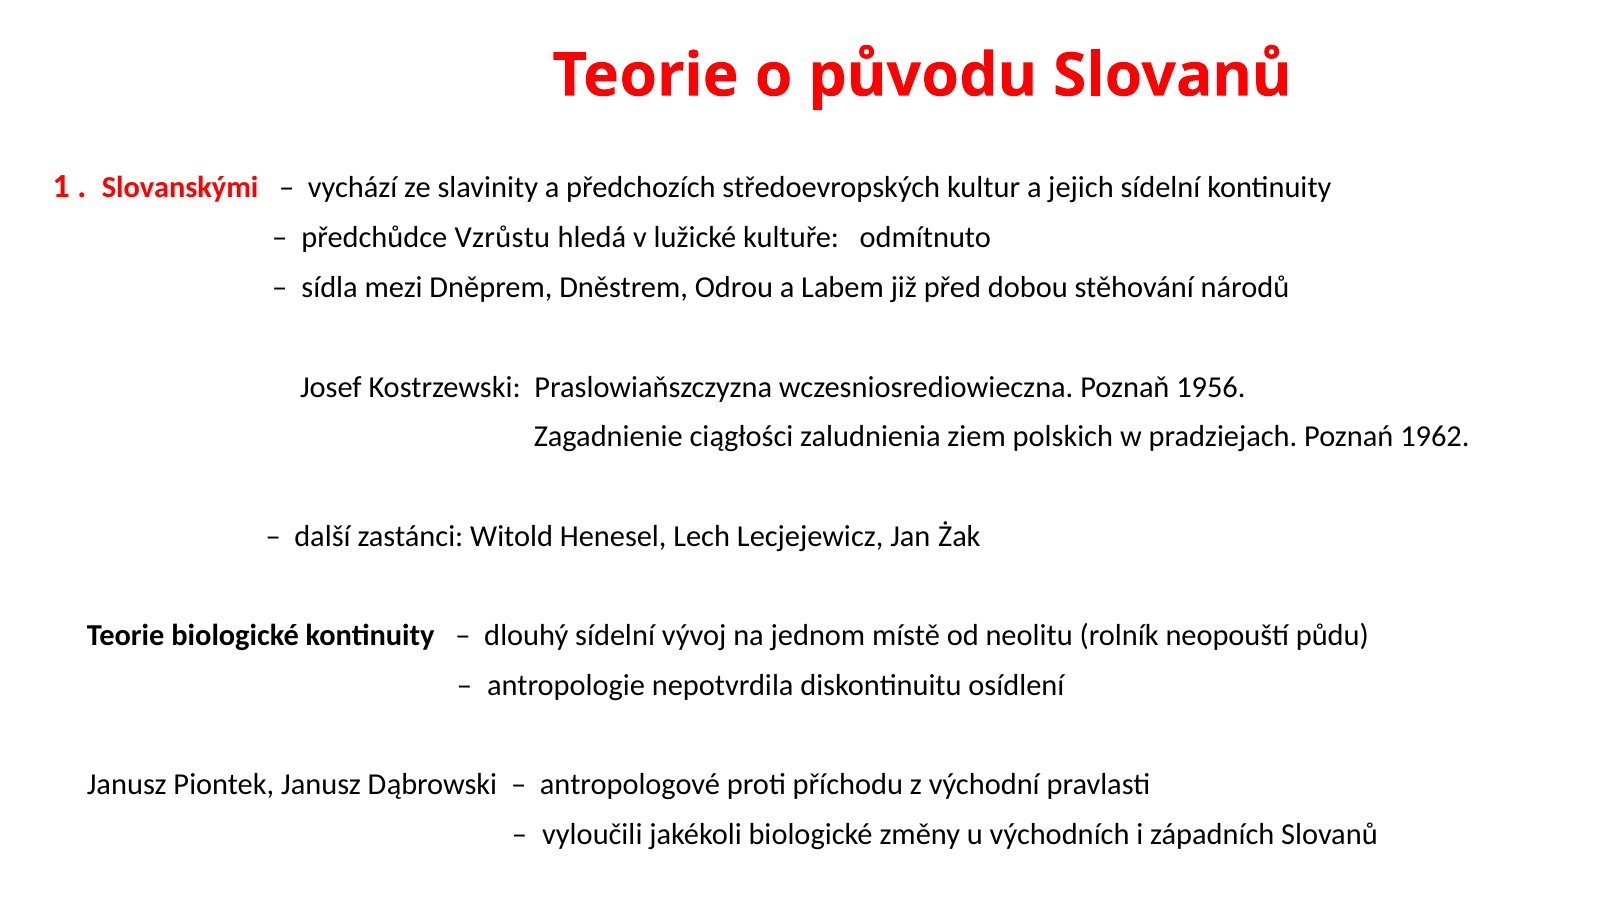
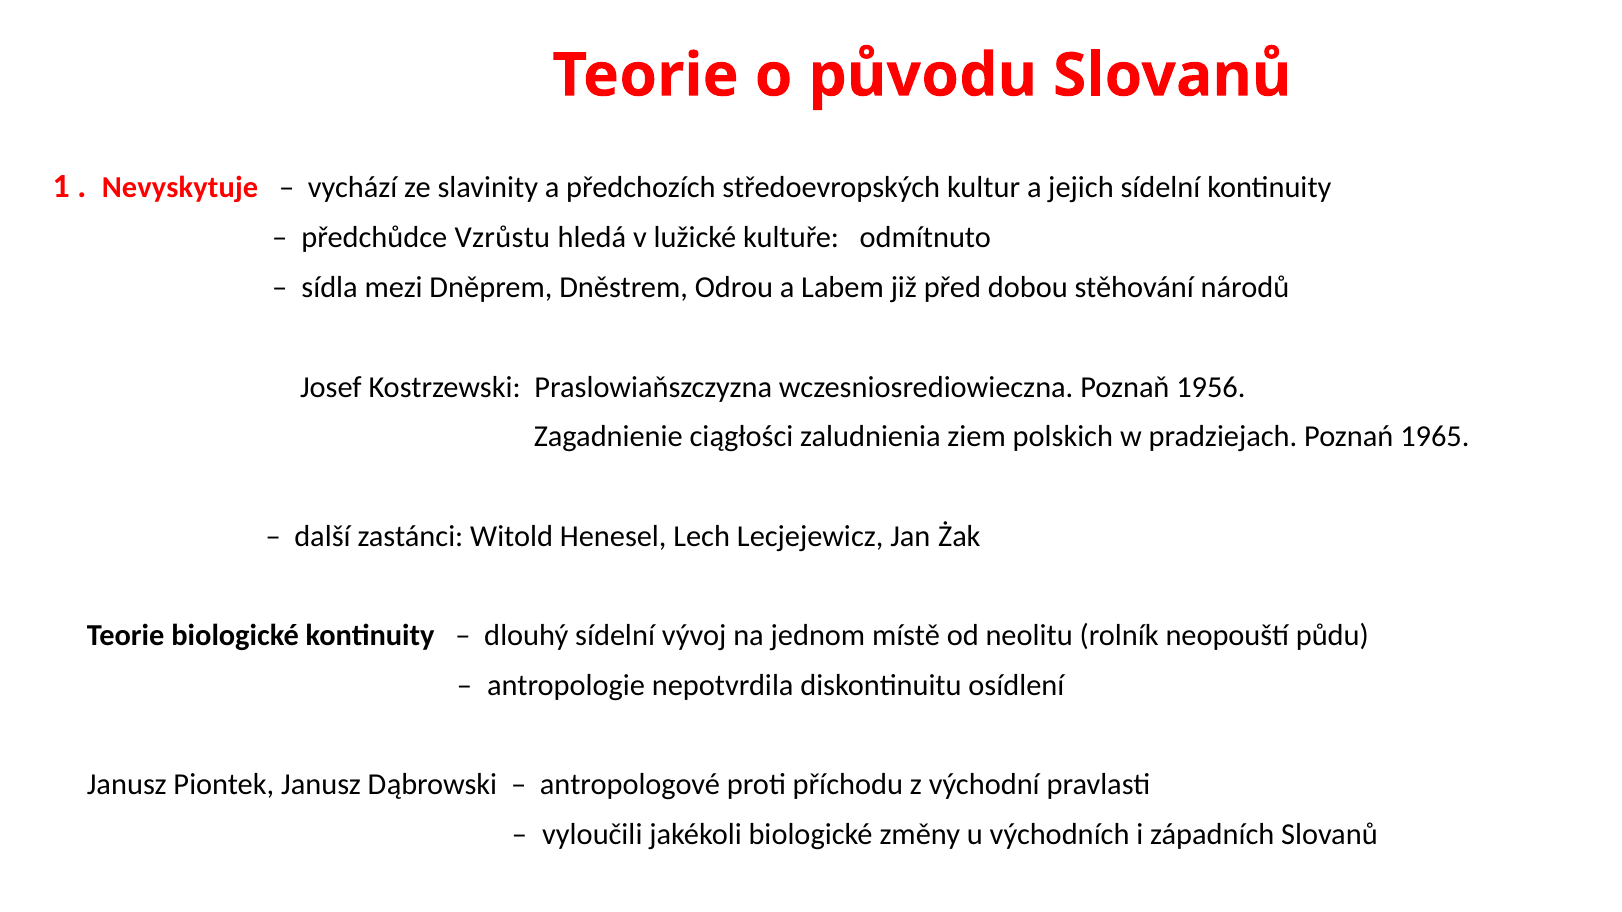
Slovanskými: Slovanskými -> Nevyskytuje (180, 188)
1962: 1962 -> 1965 (1435, 437)
